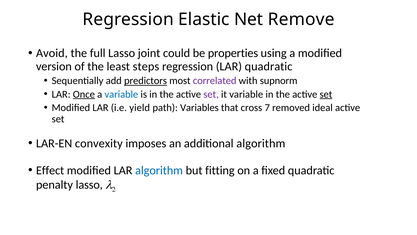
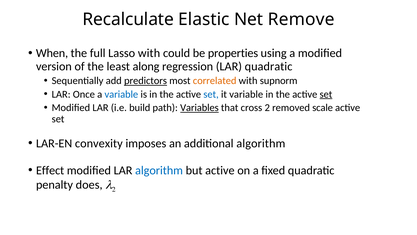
Regression: Regression -> Recalculate (128, 19)
Avoid: Avoid -> When (52, 53)
Lasso joint: joint -> with (149, 53)
steps: steps -> along (146, 66)
correlated colour: purple -> orange (215, 81)
Once underline: present -> none (84, 94)
set colour: purple -> blue (211, 94)
yield: yield -> build (140, 108)
Variables underline: none -> present (199, 108)
cross 7: 7 -> 2 (267, 108)
ideal: ideal -> scale (323, 108)
but fitting: fitting -> active (220, 170)
penalty lasso: lasso -> does (89, 185)
